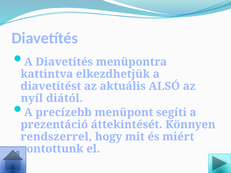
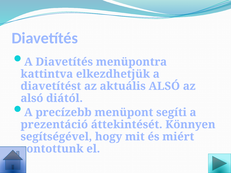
nyíl: nyíl -> alsó (32, 98)
rendszerrel: rendszerrel -> segítségével (56, 137)
